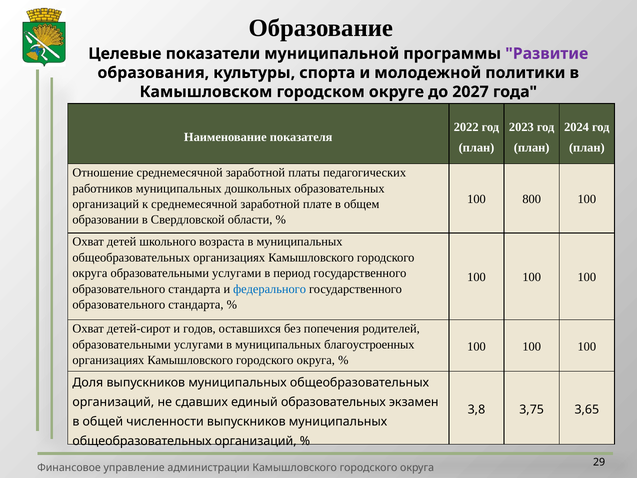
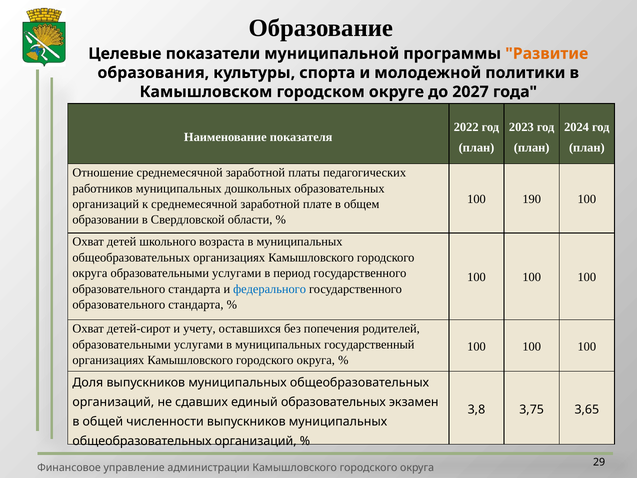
Развитие colour: purple -> orange (547, 54)
800: 800 -> 190 (532, 199)
годов: годов -> учету (199, 329)
благоустроенных: благоустроенных -> государственный (369, 344)
